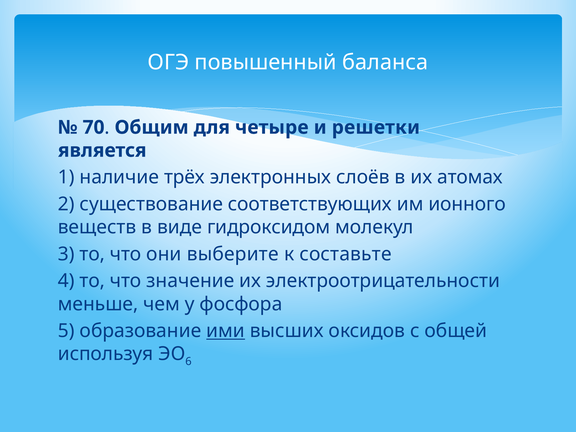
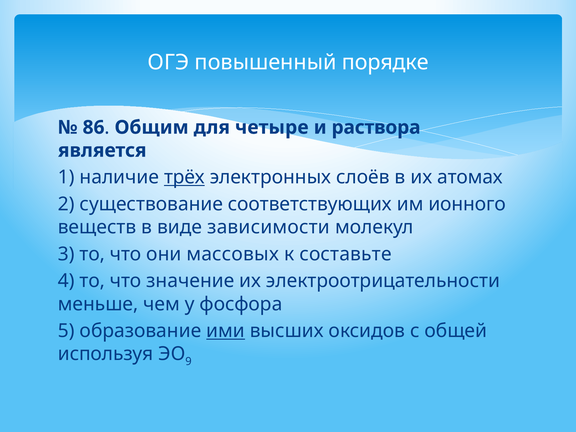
баланса: баланса -> порядке (385, 62)
70: 70 -> 86 (94, 127)
решетки: решетки -> раствора (376, 127)
трёх underline: none -> present (184, 177)
гидроксидом: гидроксидом -> зависимости (268, 227)
выберите: выберите -> массовых (233, 254)
6: 6 -> 9 (188, 361)
